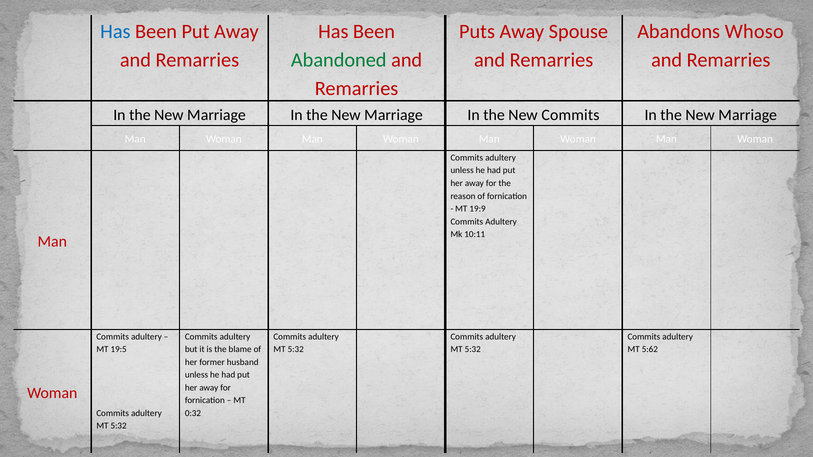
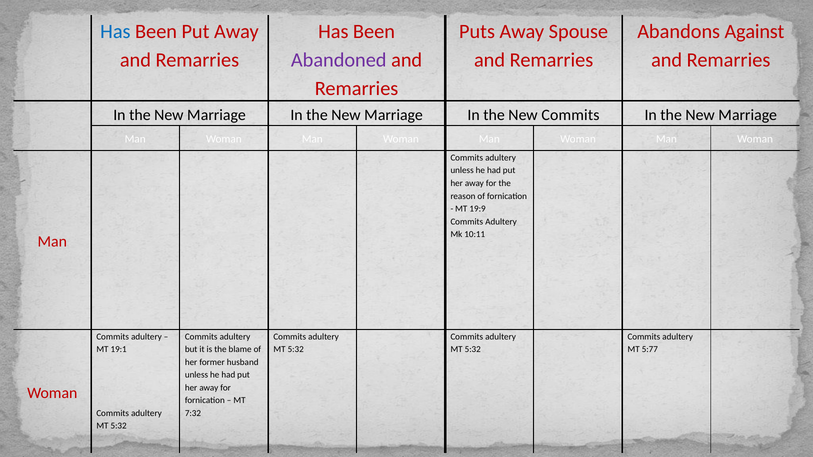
Whoso: Whoso -> Against (754, 32)
Abandoned colour: green -> purple (339, 60)
19:5: 19:5 -> 19:1 (119, 350)
5:62: 5:62 -> 5:77 (650, 350)
0:32: 0:32 -> 7:32 (193, 414)
